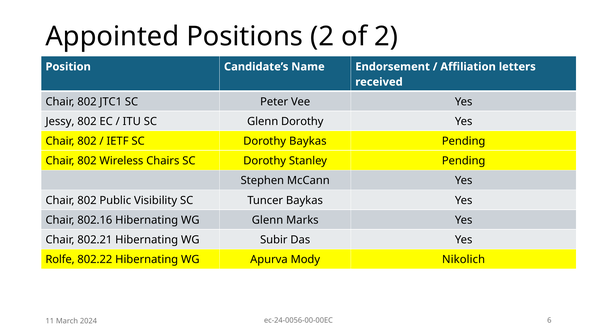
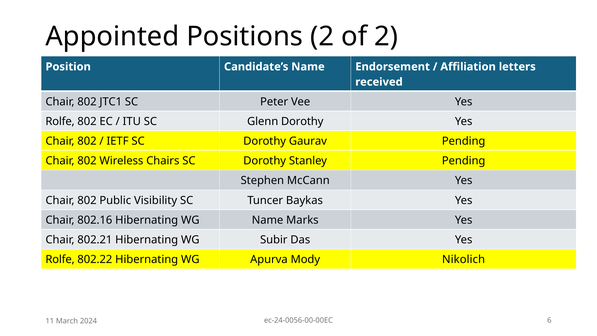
Jessy: Jessy -> Rolfe (60, 121)
Dorothy Baykas: Baykas -> Gaurav (308, 141)
WG Glenn: Glenn -> Name (268, 220)
